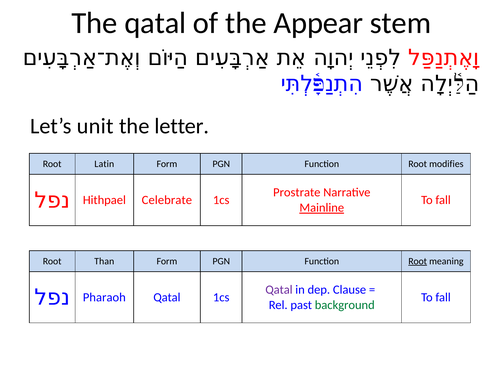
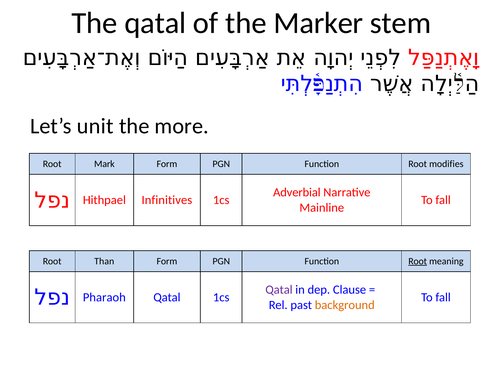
Appear: Appear -> Marker (318, 23)
letter: letter -> more (182, 126)
Latin: Latin -> Mark (104, 164)
Prostrate: Prostrate -> Adverbial (297, 192)
Celebrate: Celebrate -> Infinitives (167, 200)
Mainline underline: present -> none (322, 208)
background colour: green -> orange (345, 305)
